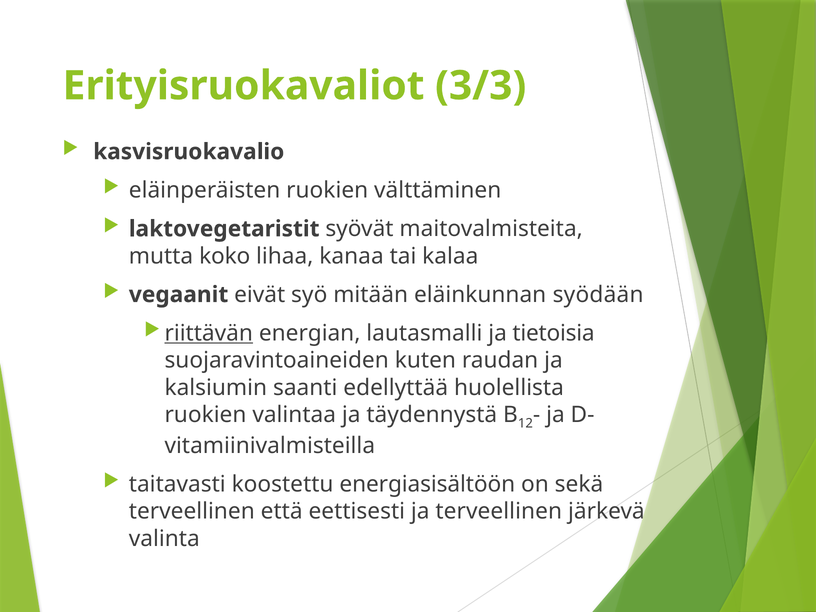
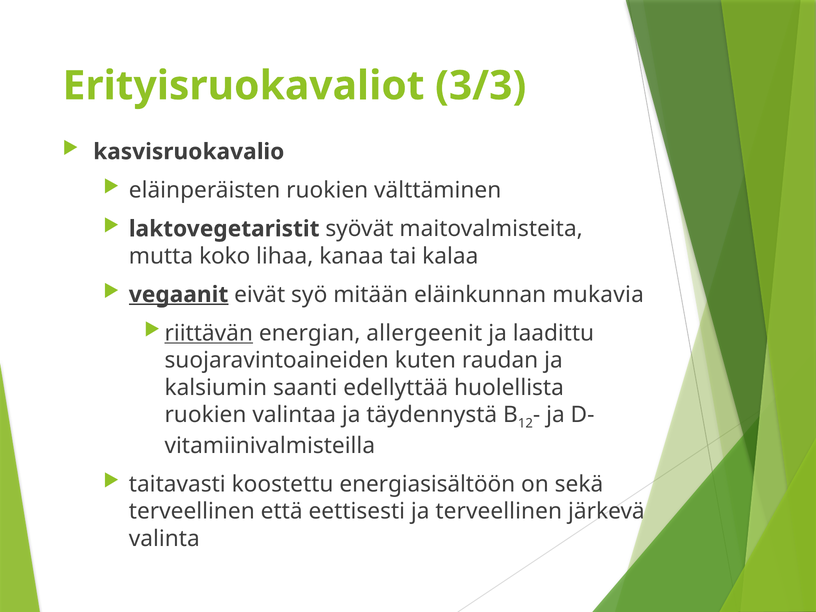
vegaanit underline: none -> present (179, 295)
syödään: syödään -> mukavia (598, 295)
lautasmalli: lautasmalli -> allergeenit (424, 333)
tietoisia: tietoisia -> laadittu (553, 333)
